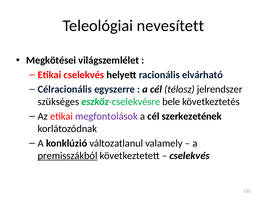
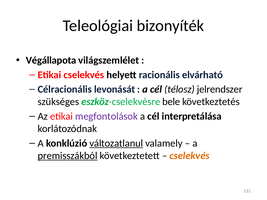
nevesített: nevesített -> bizonyíték (170, 26)
Megkötései: Megkötései -> Végállapota (51, 60)
egyszerre: egyszerre -> levonását (115, 89)
szerkezetének: szerkezetének -> interpretálása (192, 116)
változatlanul underline: none -> present (116, 143)
cselekvés colour: black -> orange (190, 156)
